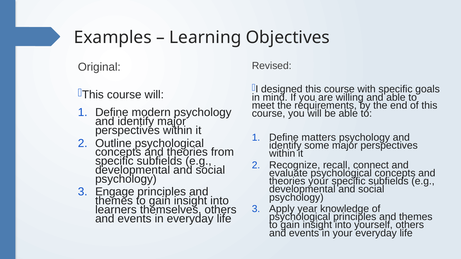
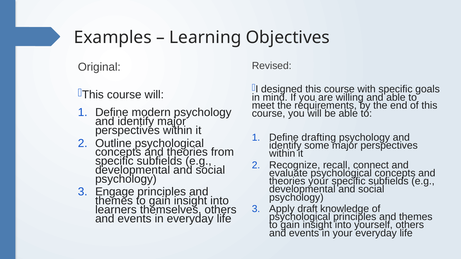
matters: matters -> drafting (319, 138)
year: year -> draft (307, 209)
